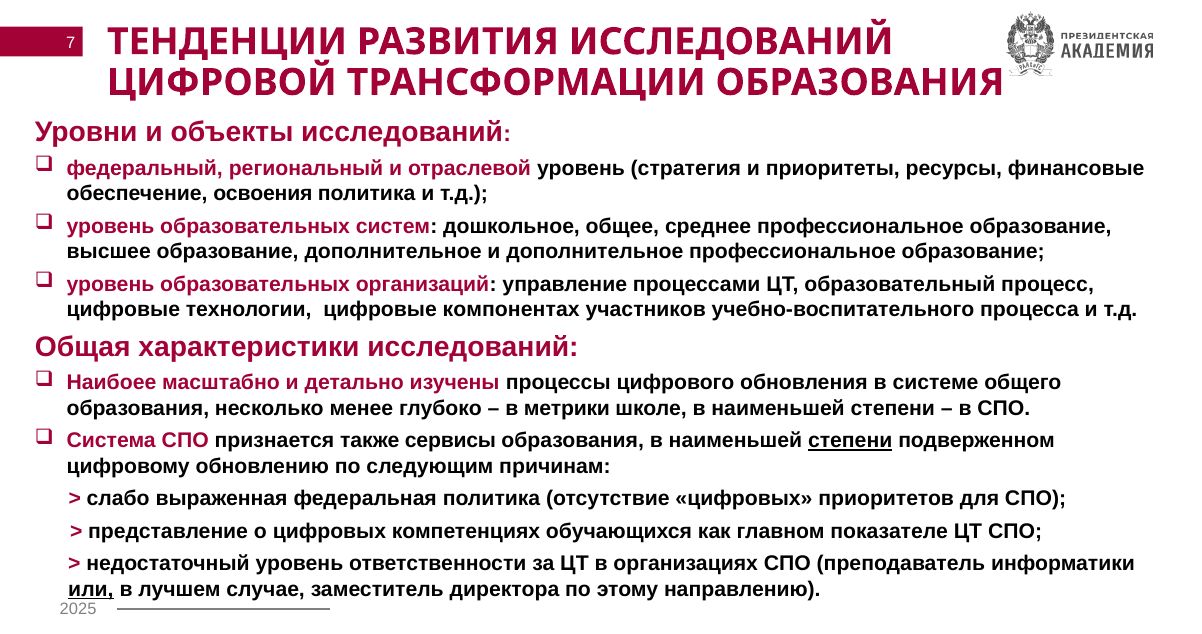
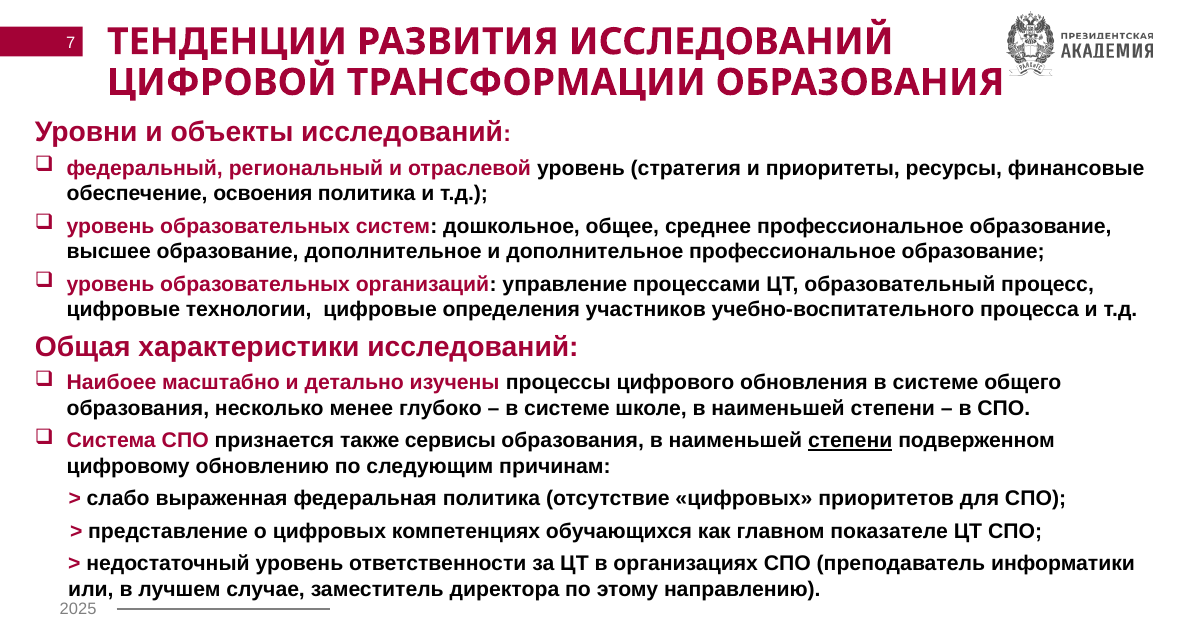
компонентах: компонентах -> определения (511, 310)
метрики: метрики -> системе (567, 409)
или underline: present -> none (91, 590)
